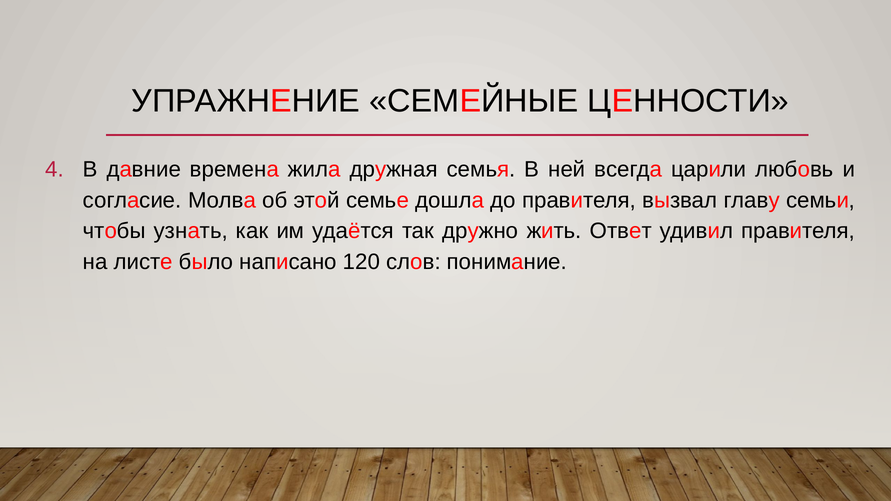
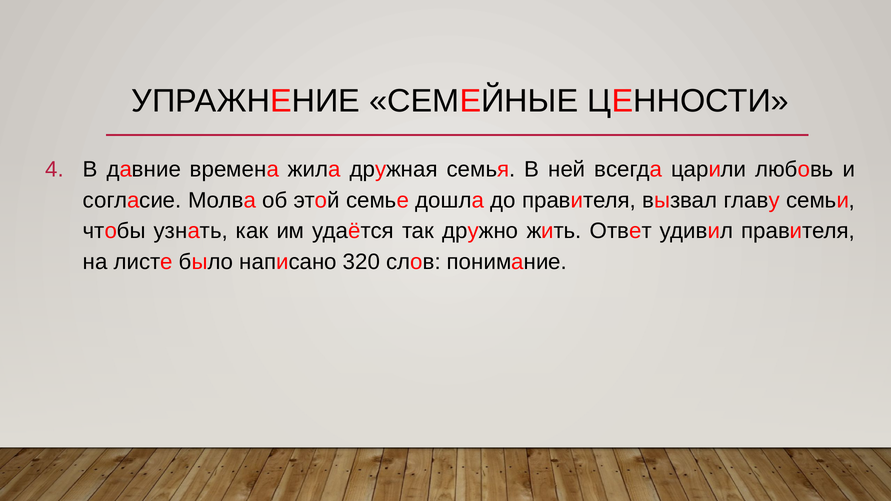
120: 120 -> 320 (361, 262)
